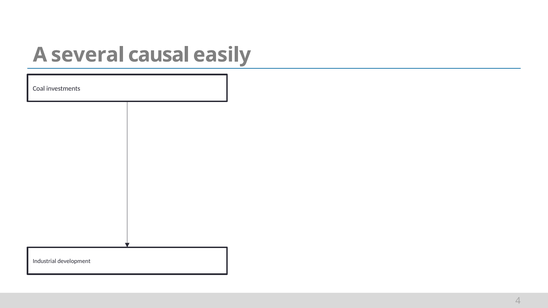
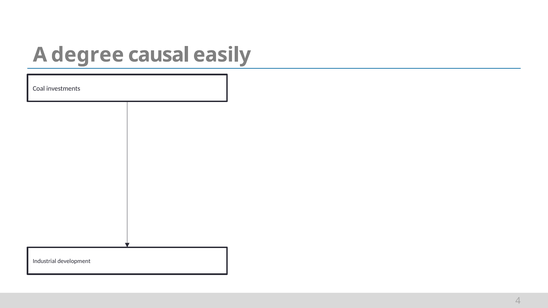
several: several -> degree (87, 55)
